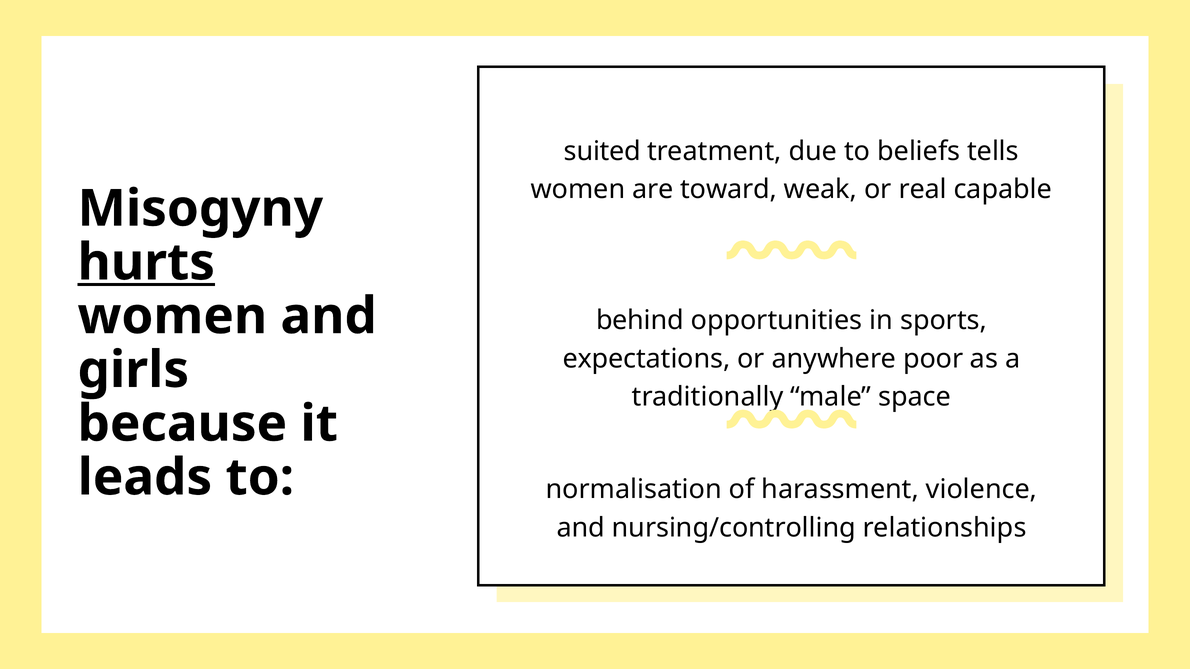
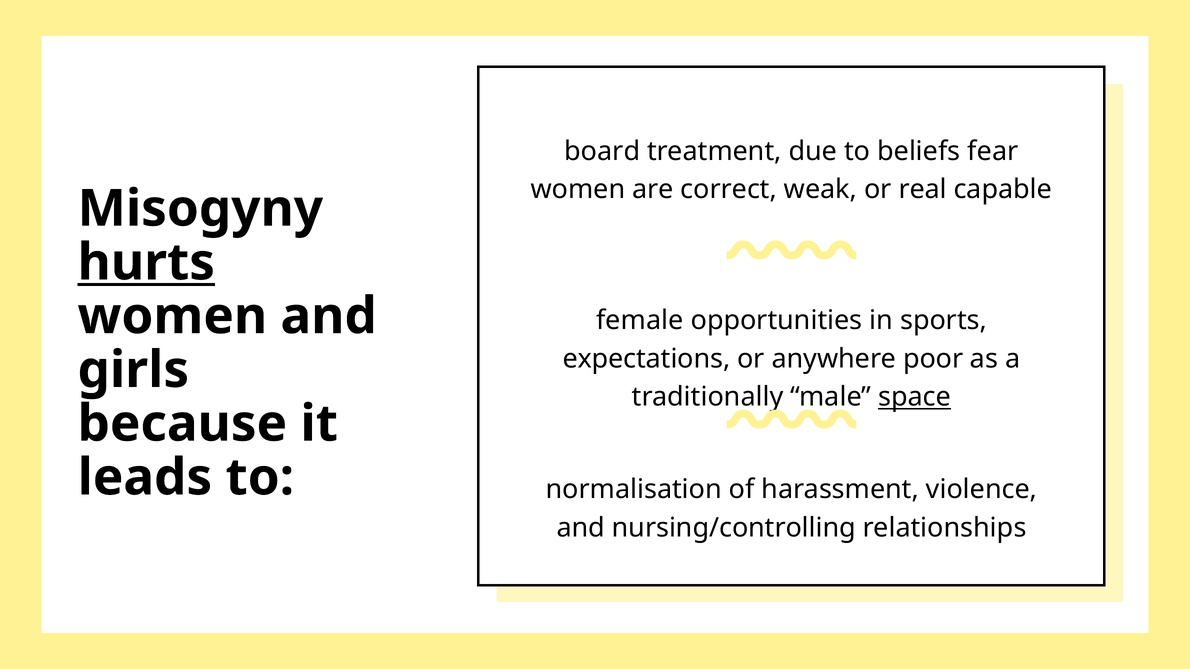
suited: suited -> board (602, 151)
tells: tells -> fear (993, 151)
toward: toward -> correct (729, 190)
behind: behind -> female (640, 321)
space underline: none -> present (915, 397)
